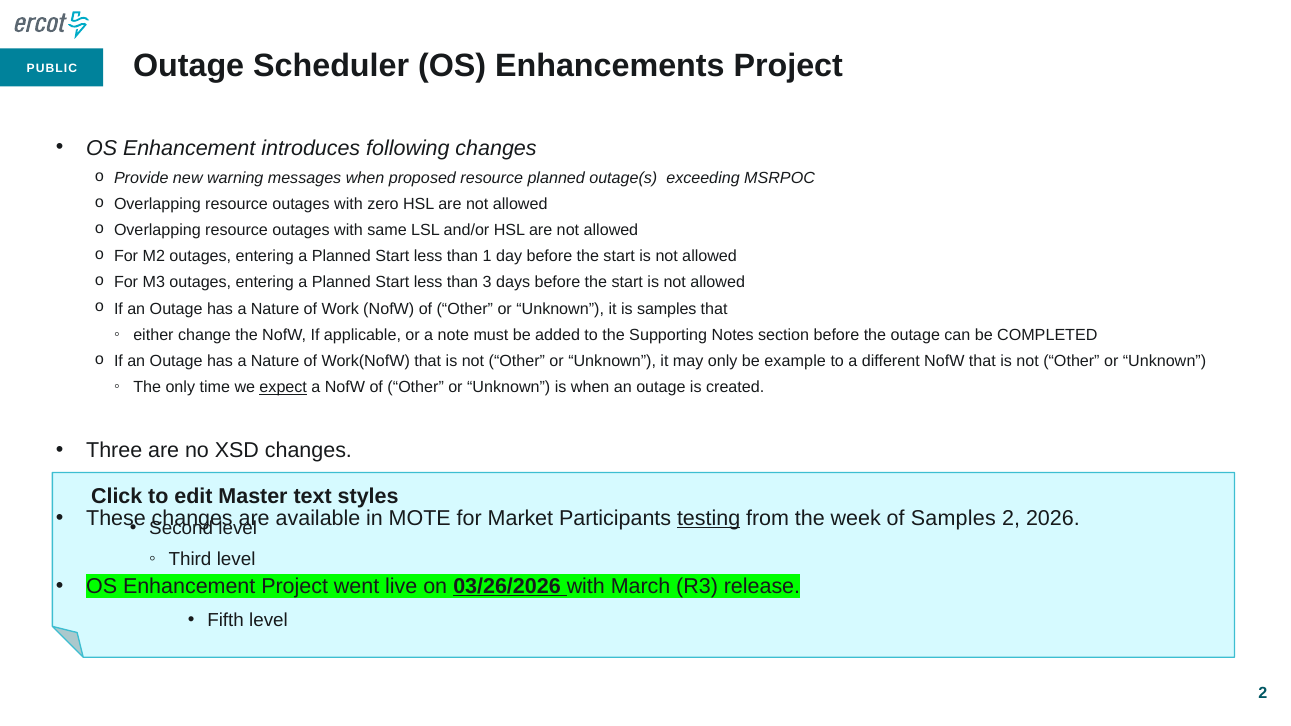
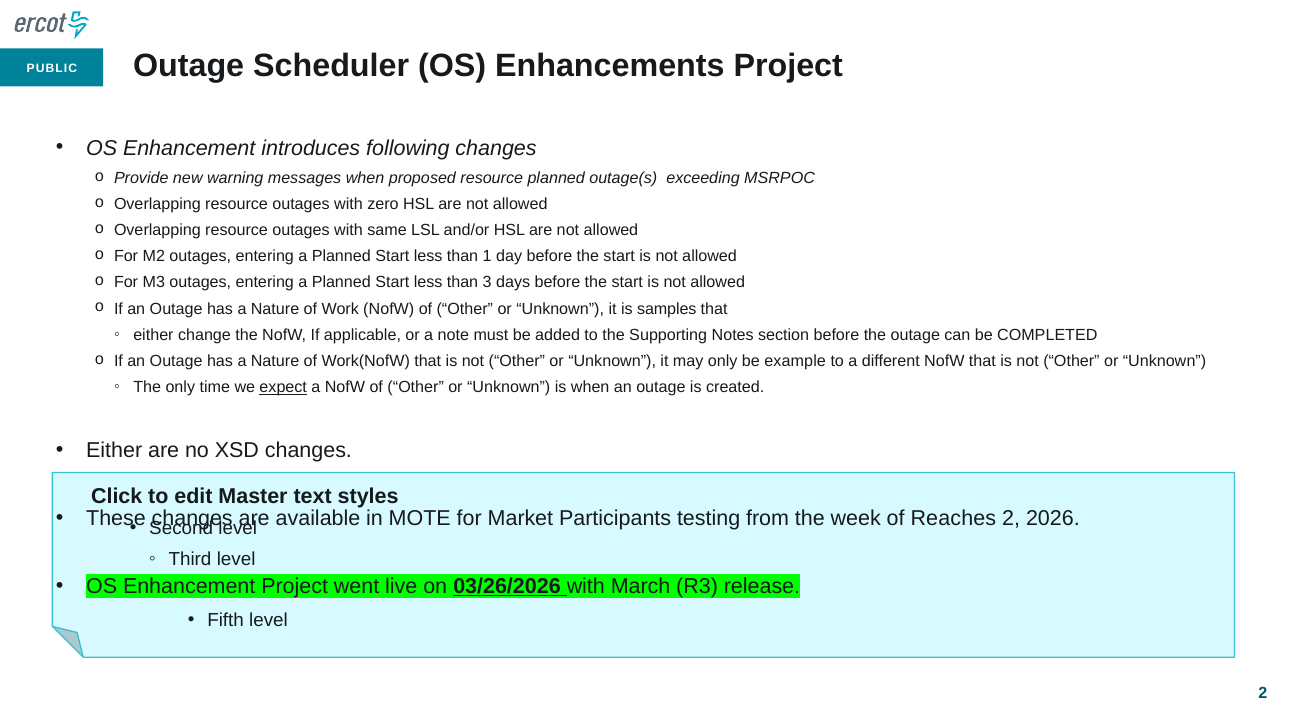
Three: Three -> Either (114, 451)
testing underline: present -> none (709, 519)
of Samples: Samples -> Reaches (953, 519)
